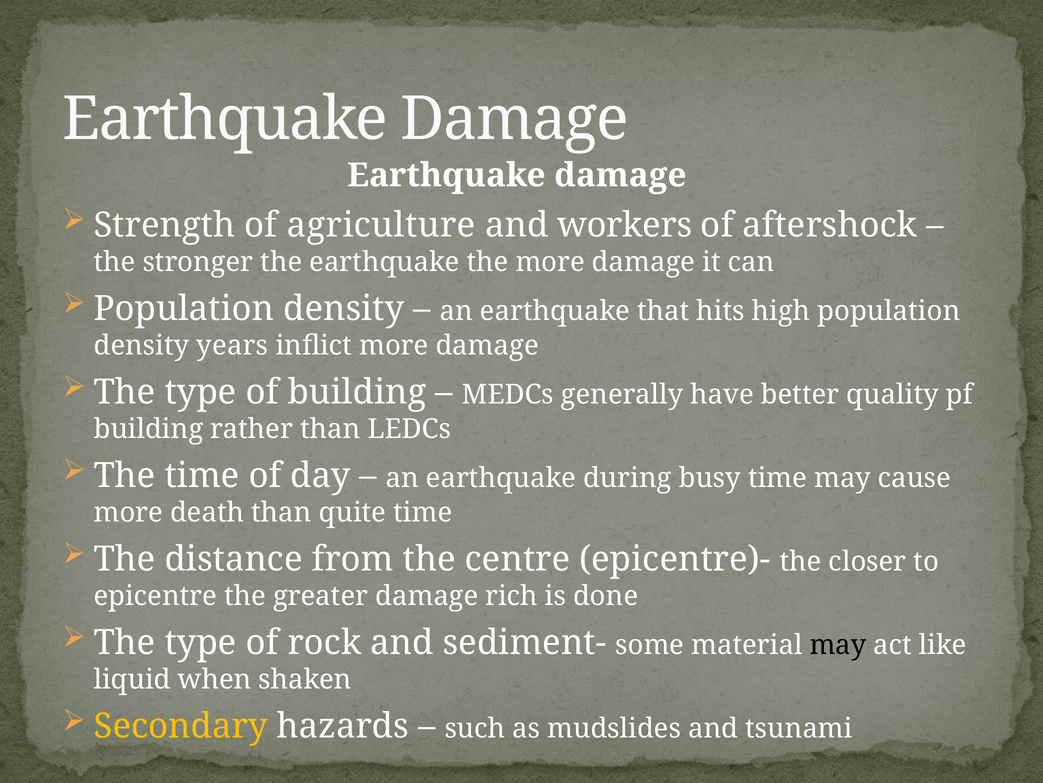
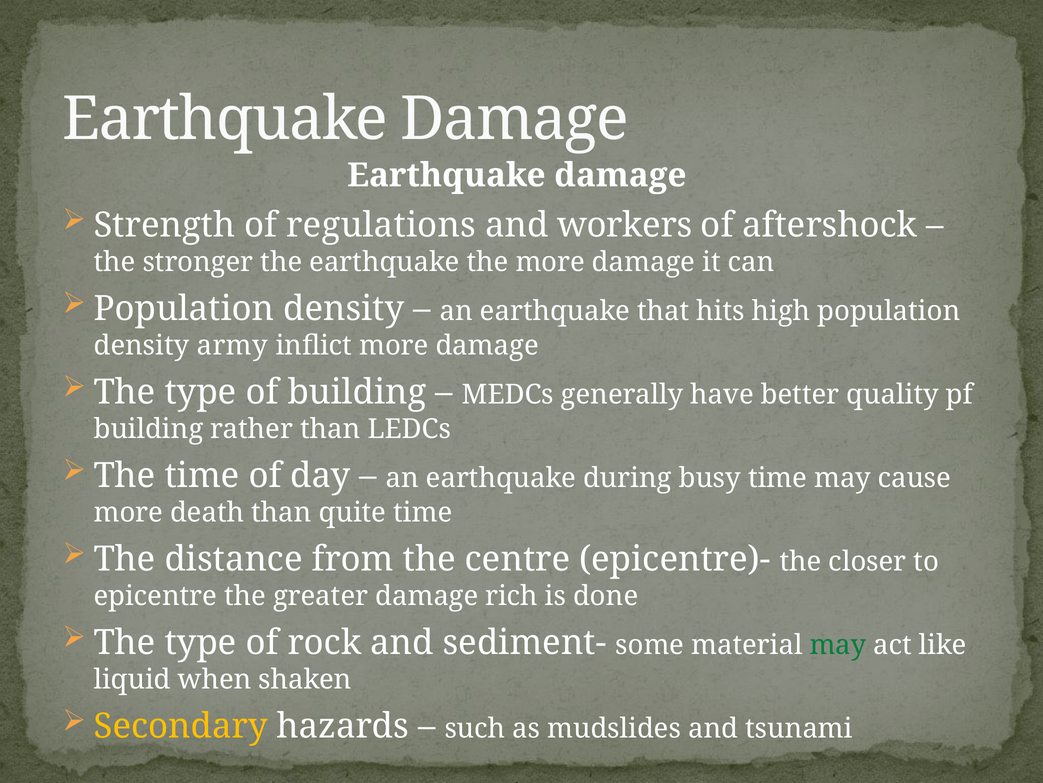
agriculture: agriculture -> regulations (381, 225)
years: years -> army (232, 345)
may colour: black -> green (838, 644)
